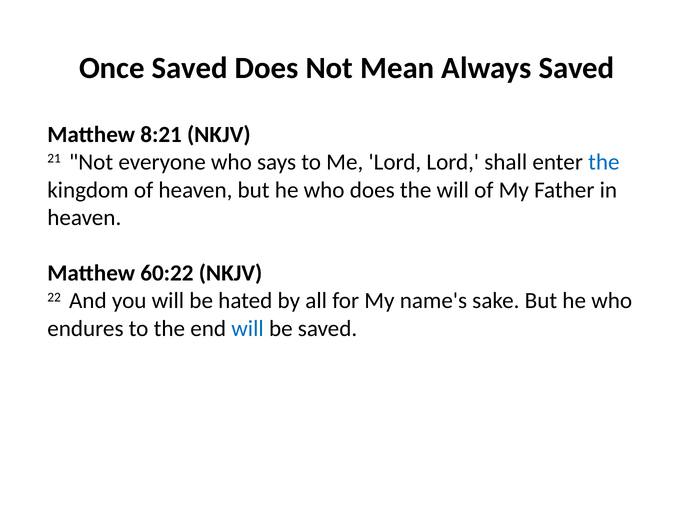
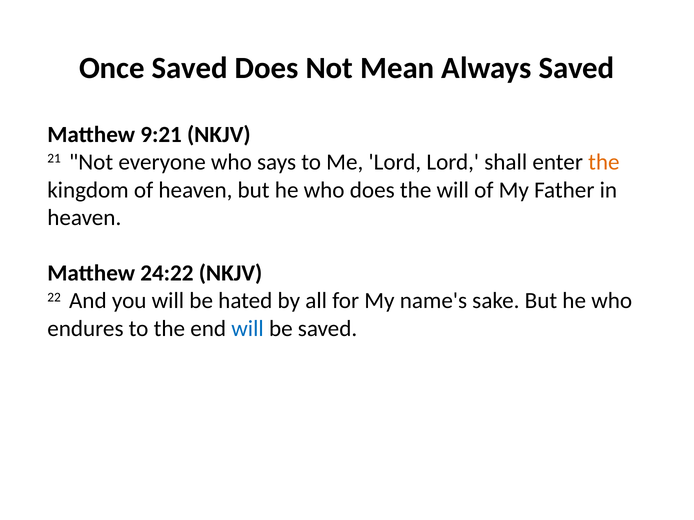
8:21: 8:21 -> 9:21 (161, 135)
the colour: blue -> orange (604, 162)
60:22: 60:22 -> 24:22 (167, 273)
